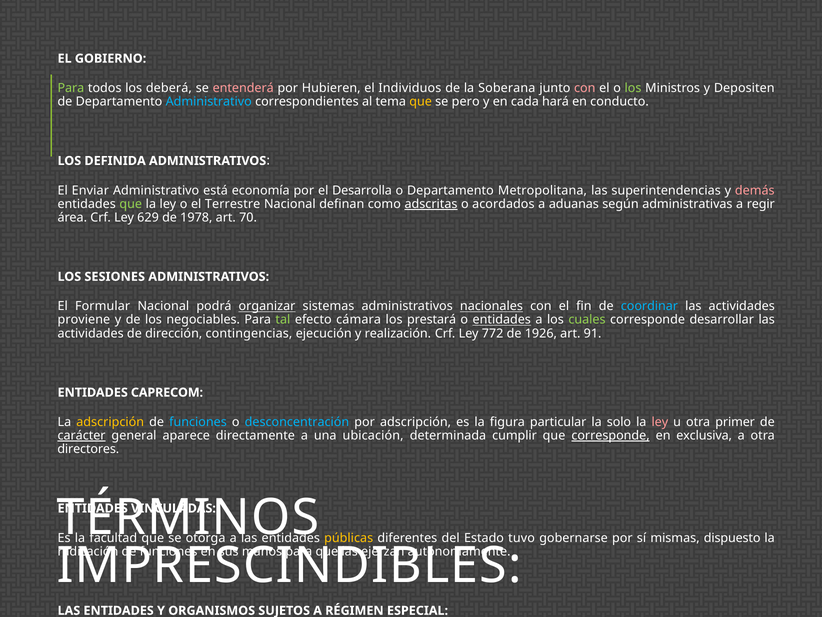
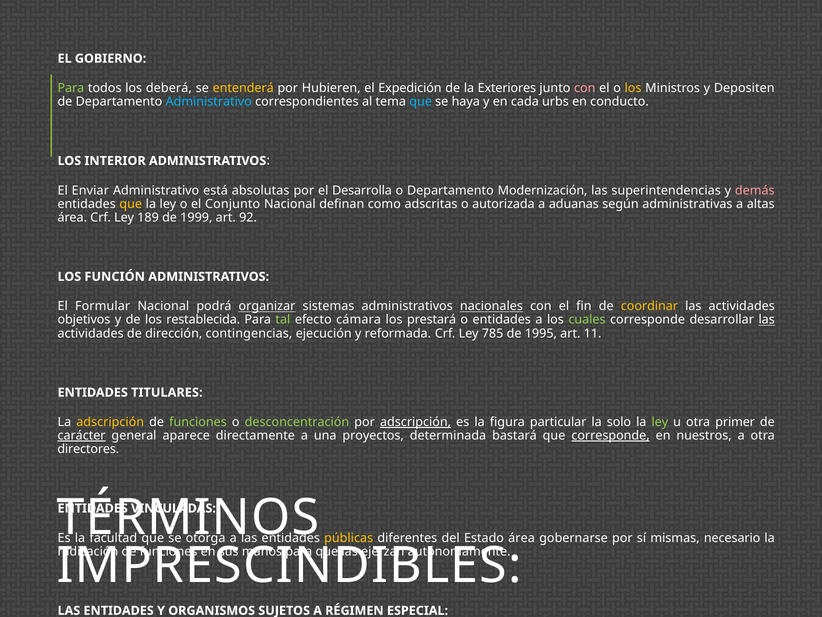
entenderá colour: pink -> yellow (243, 88)
Individuos: Individuos -> Expedición (410, 88)
Soberana: Soberana -> Exteriores (507, 88)
los colour: light green -> yellow (633, 88)
que colour: yellow -> light blue (421, 102)
pero: pero -> haya (466, 102)
hará: hará -> urbs (555, 102)
DEFINIDA: DEFINIDA -> INTERIOR (115, 161)
economía: economía -> absolutas (261, 190)
Metropolitana: Metropolitana -> Modernización (543, 190)
que colour: light green -> yellow (131, 204)
Terrestre: Terrestre -> Conjunto (233, 204)
adscritas underline: present -> none (431, 204)
acordados: acordados -> autorizada (503, 204)
regir: regir -> altas (761, 204)
629: 629 -> 189 (148, 217)
1978: 1978 -> 1999 (196, 217)
70: 70 -> 92 (248, 217)
SESIONES: SESIONES -> FUNCIÓN (115, 276)
coordinar colour: light blue -> yellow (649, 306)
proviene: proviene -> objetivos (84, 320)
negociables: negociables -> restablecida (203, 320)
entidades underline: present -> none (502, 320)
las underline: none -> present (767, 320)
realización: realización -> reformada (398, 333)
772: 772 -> 785 (493, 333)
1926: 1926 -> 1995 (541, 333)
91: 91 -> 11 (593, 333)
CAPRECOM: CAPRECOM -> TITULARES (167, 392)
funciones colour: light blue -> light green (198, 422)
desconcentración colour: light blue -> light green (297, 422)
adscripción underline: none -> present (416, 422)
ley colour: pink -> light green (660, 422)
ubicación: ubicación -> proyectos (373, 435)
cumplir: cumplir -> bastará (515, 435)
exclusiva: exclusiva -> nuestros (704, 435)
Estado tuvo: tuvo -> área (522, 538)
dispuesto: dispuesto -> necesario (732, 538)
